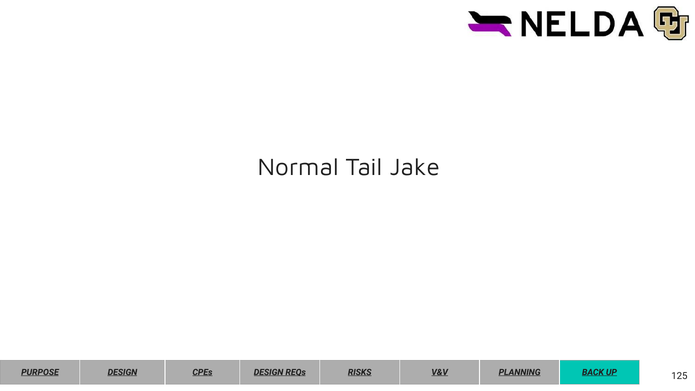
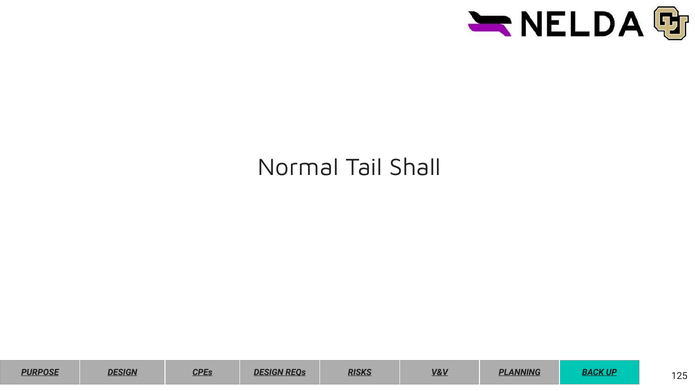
Jake: Jake -> Shall (415, 167)
